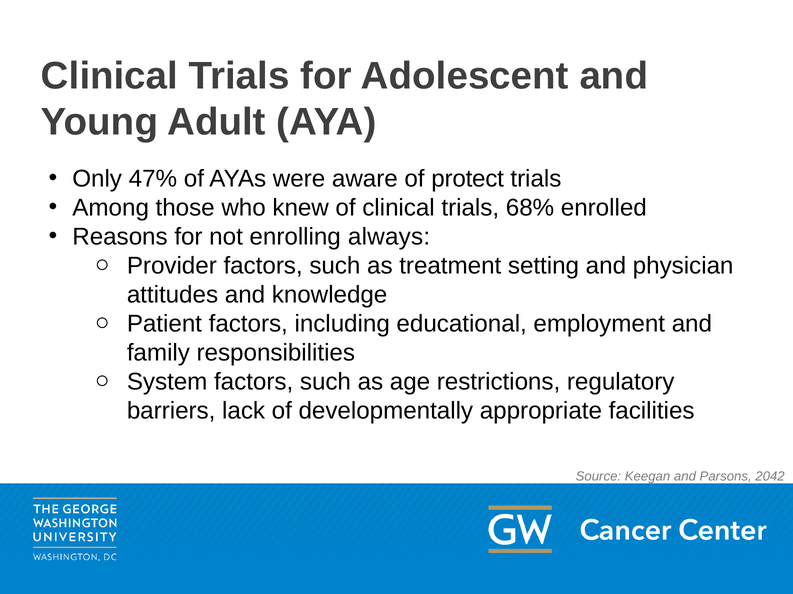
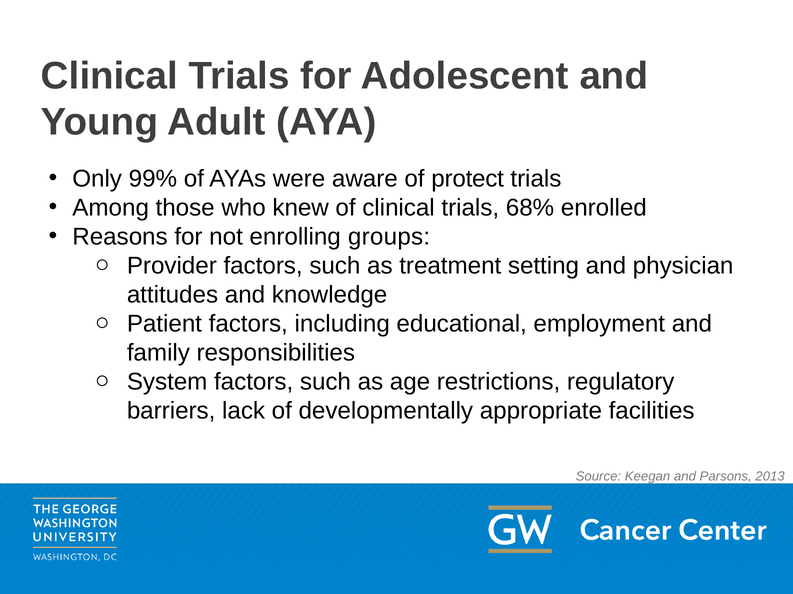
47%: 47% -> 99% (153, 179)
always: always -> groups (389, 237)
2042: 2042 -> 2013 (770, 477)
